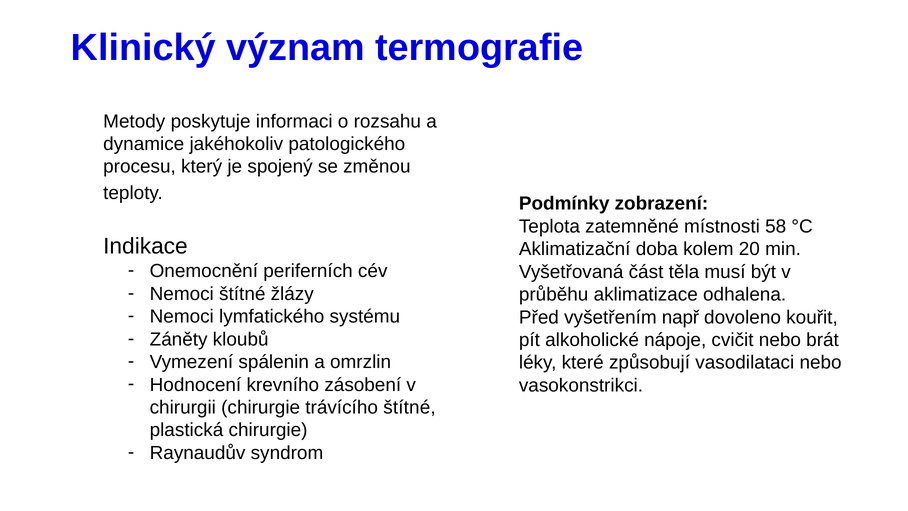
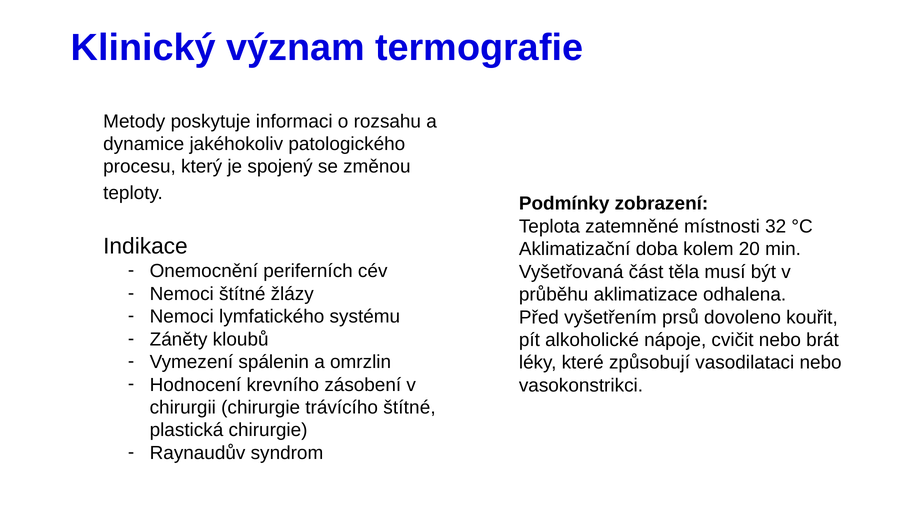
58: 58 -> 32 (776, 226)
např: např -> prsů (680, 317)
